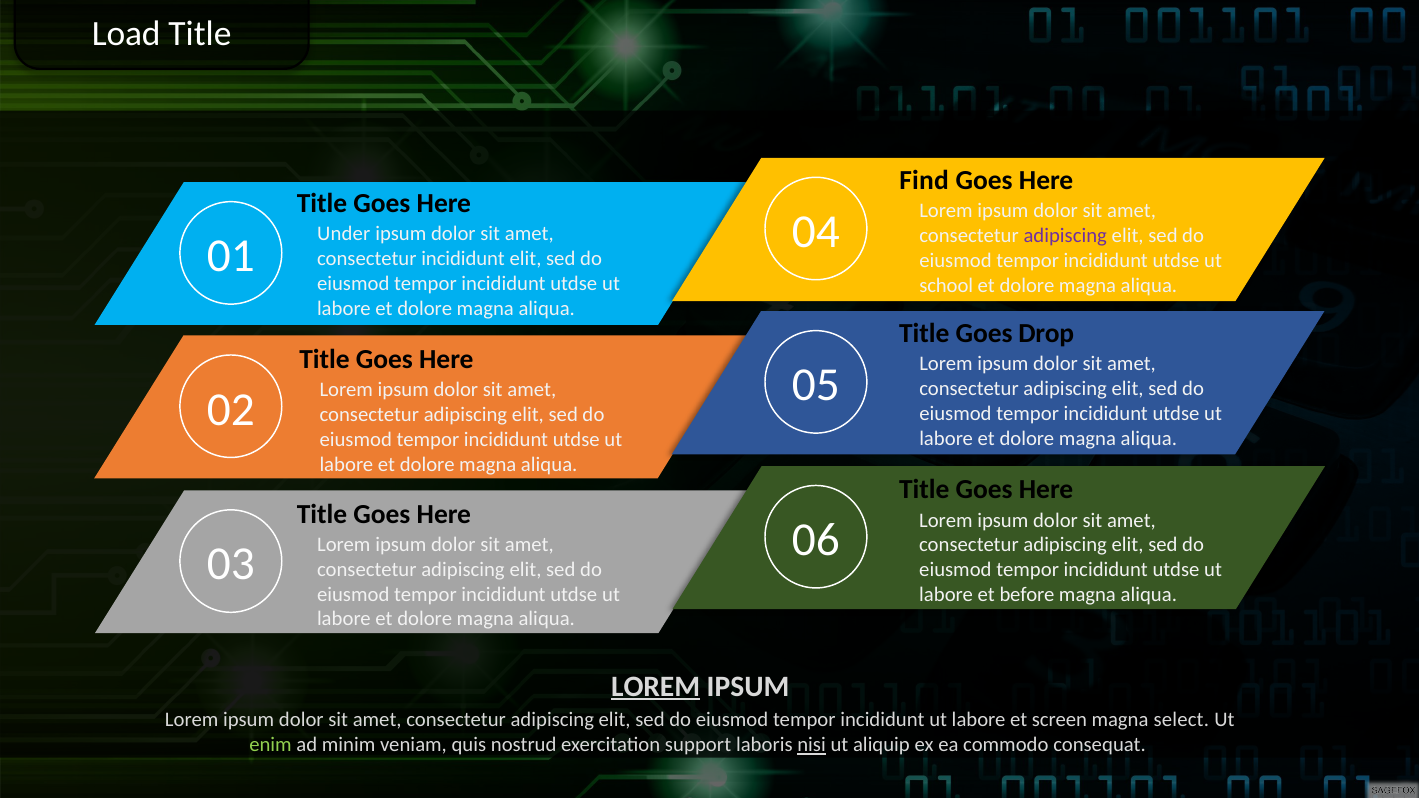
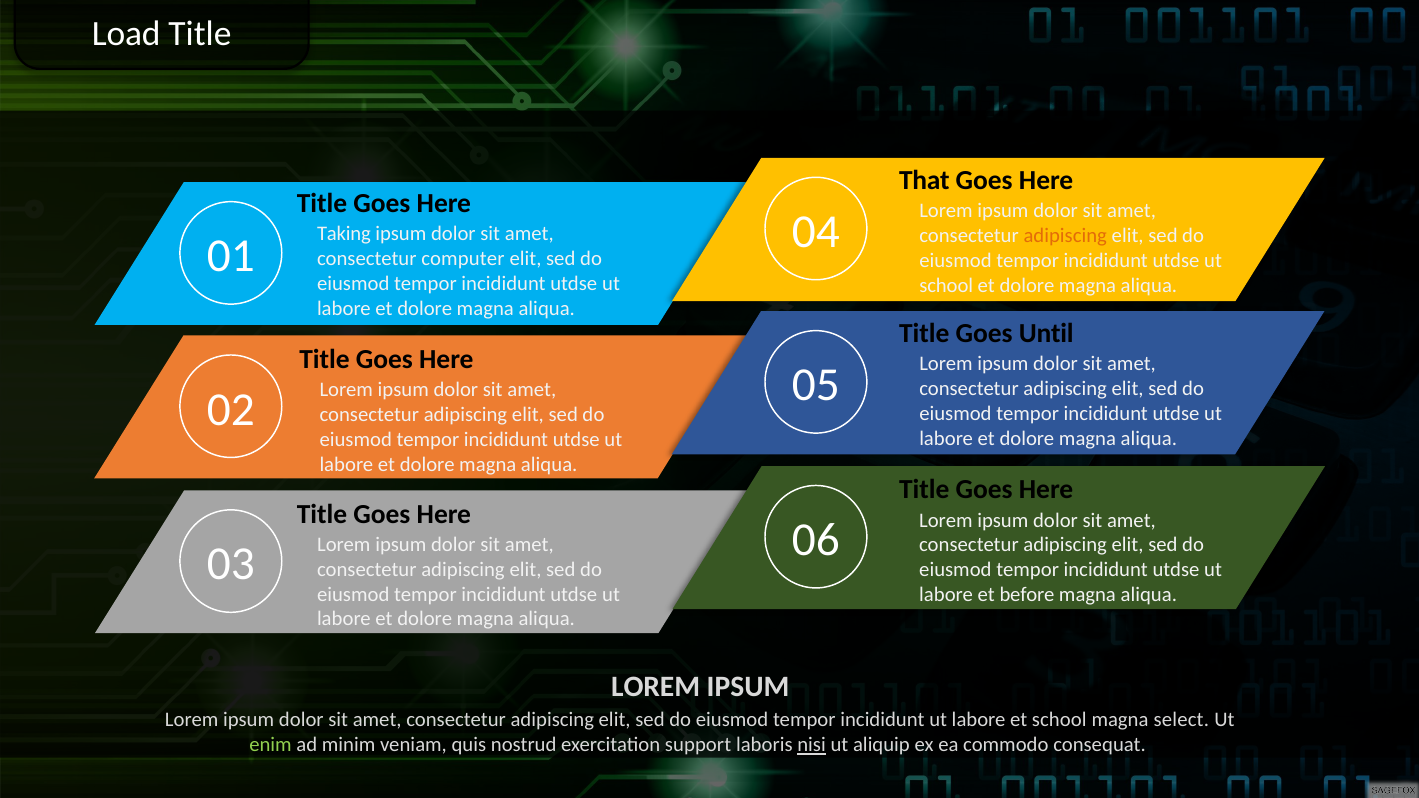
Find: Find -> That (924, 180)
Under: Under -> Taking (344, 234)
adipiscing colour: purple -> orange (1065, 236)
consectetur incididunt: incididunt -> computer (463, 259)
Drop: Drop -> Until (1046, 333)
LOREM underline: present -> none (656, 687)
et screen: screen -> school (1059, 720)
